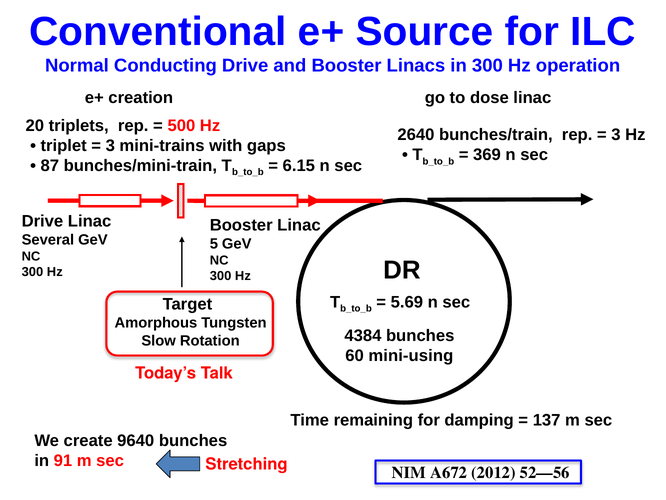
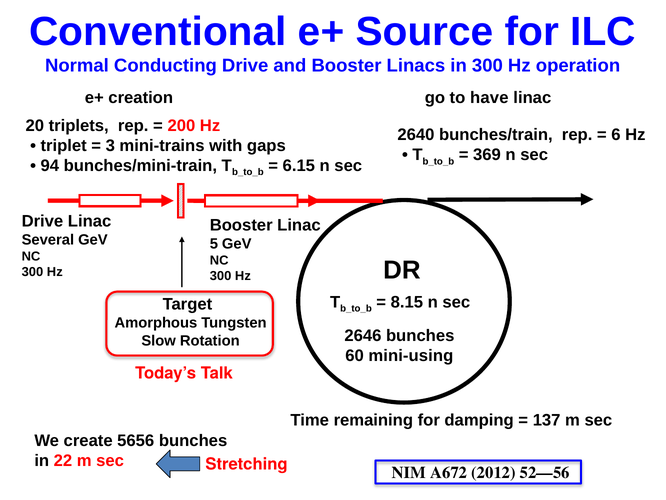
dose: dose -> have (489, 98)
500: 500 -> 200 (181, 125)
3: 3 -> 6 (616, 135)
87: 87 -> 94 (50, 165)
5.69: 5.69 -> 8.15 (407, 302)
4384: 4384 -> 2646 (363, 336)
9640: 9640 -> 5656 (136, 440)
91: 91 -> 22 (63, 460)
